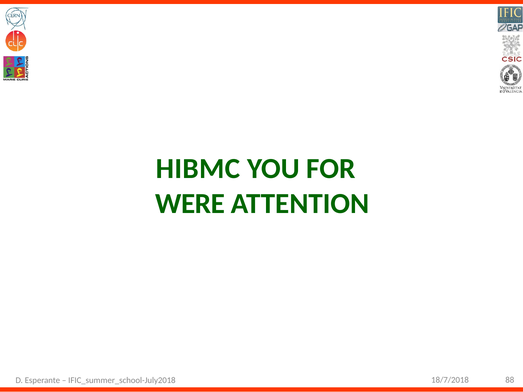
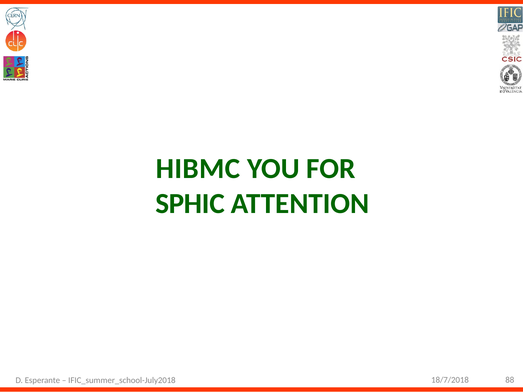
WERE: WERE -> SPHIC (190, 204)
